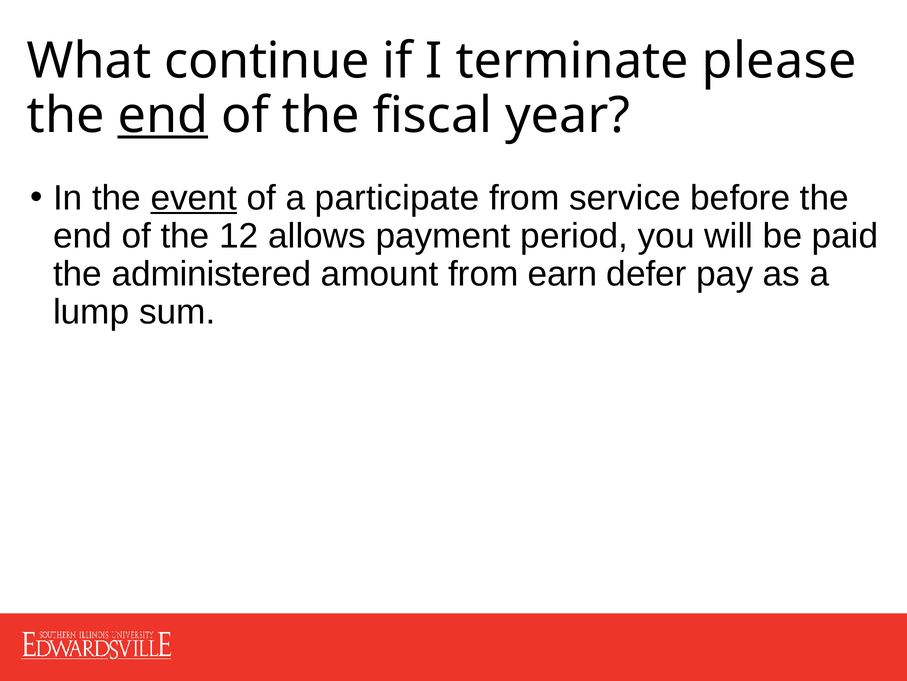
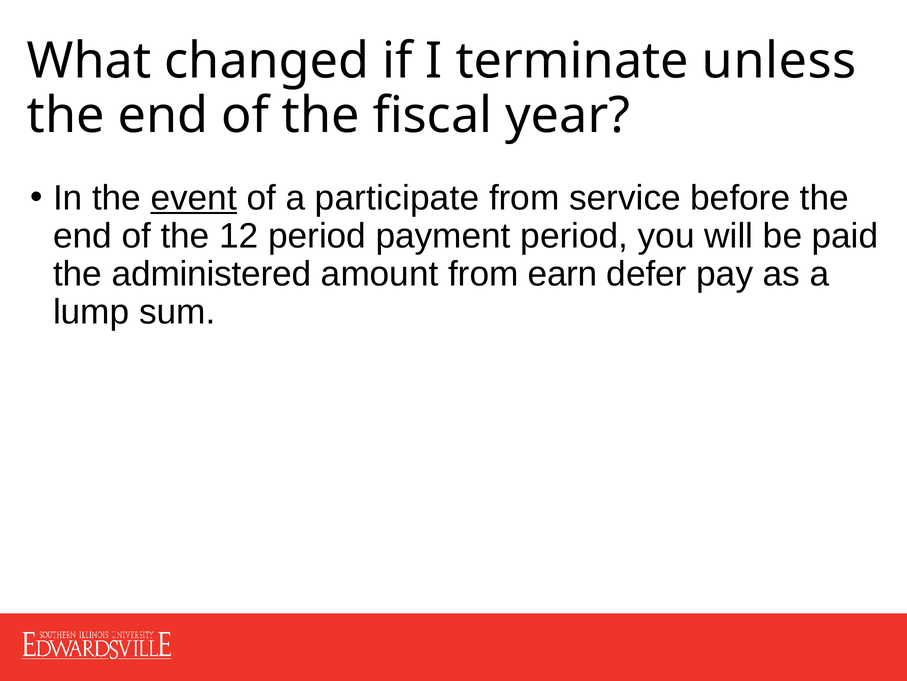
continue: continue -> changed (267, 61)
please: please -> unless (779, 61)
end underline: present -> none (163, 115)
12 allows: allows -> period (317, 236)
